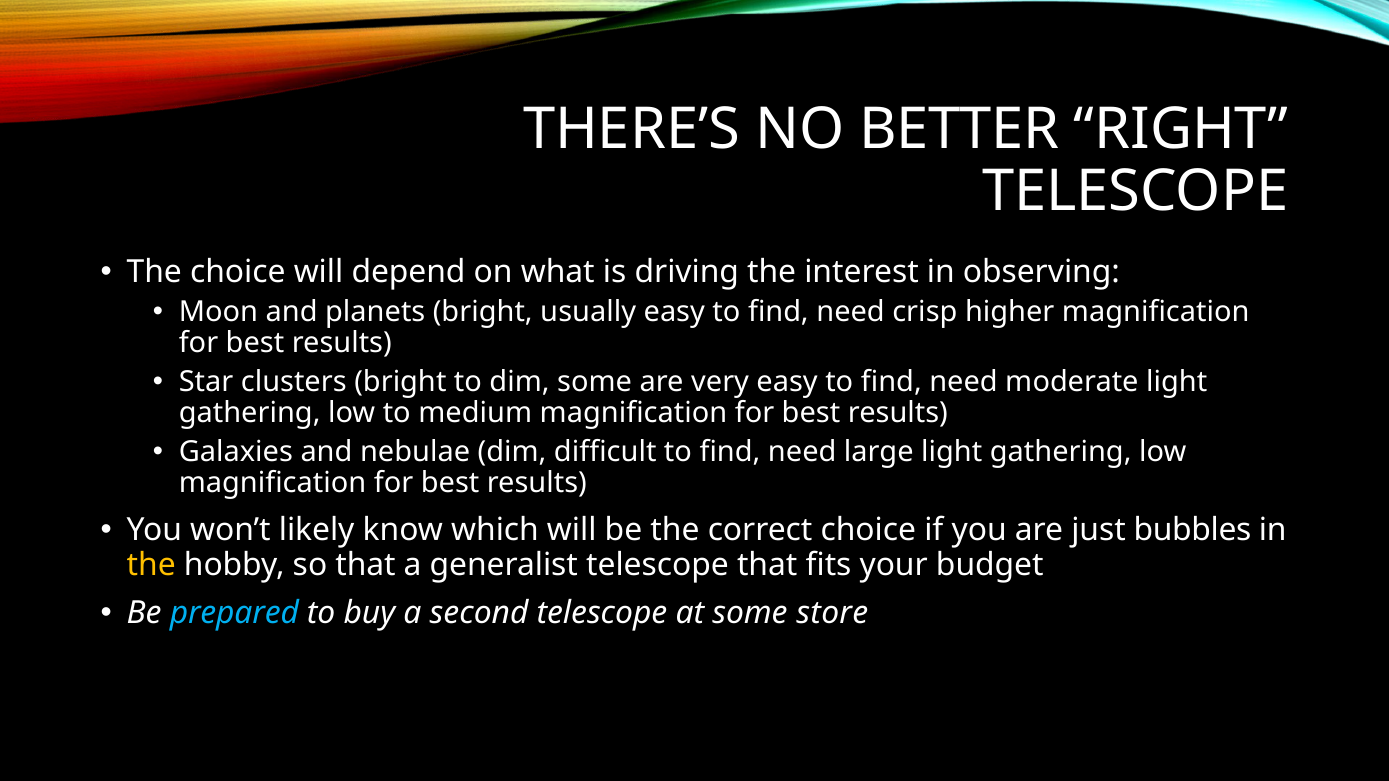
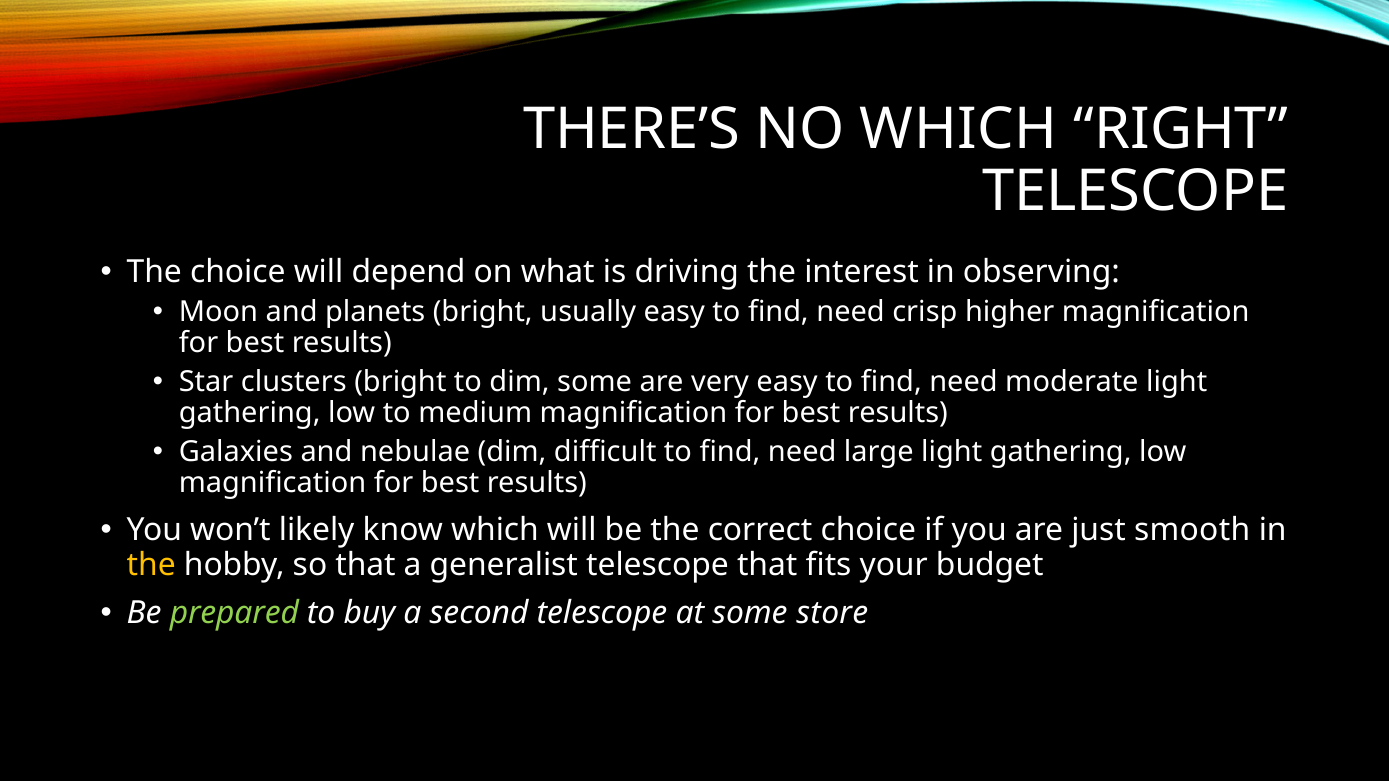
NO BETTER: BETTER -> WHICH (959, 129)
bubbles: bubbles -> smooth (1192, 530)
prepared colour: light blue -> light green (234, 614)
